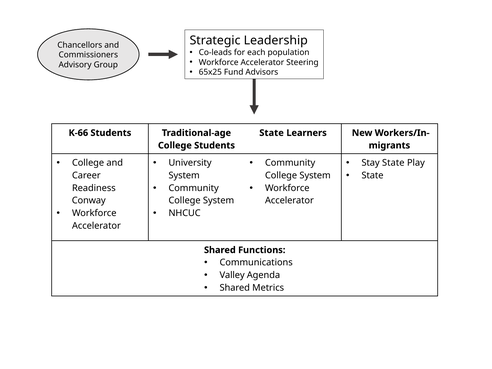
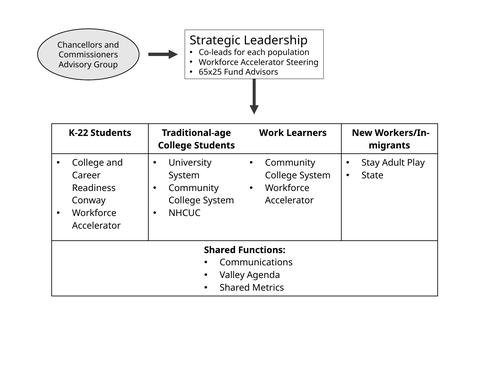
K-66: K-66 -> K-22 (78, 133)
State: State -> Work (272, 133)
Stay State: State -> Adult (393, 163)
